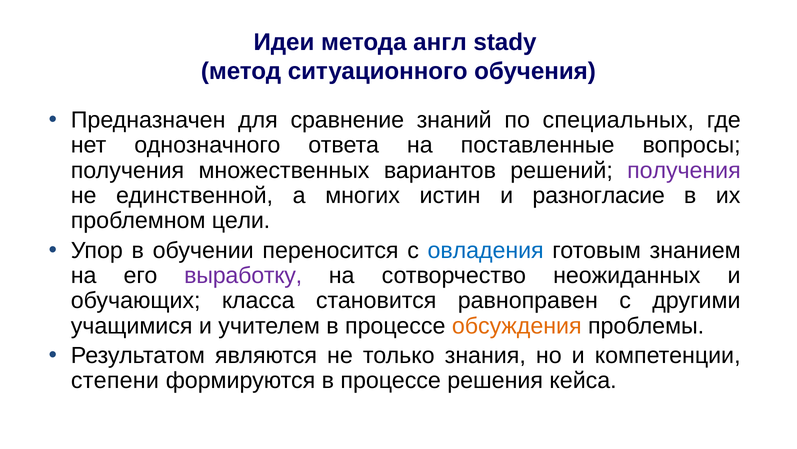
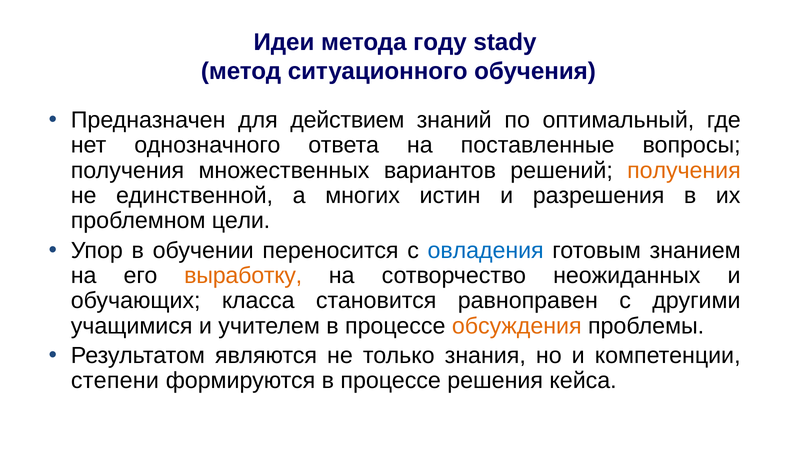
англ: англ -> году (440, 42)
сравнение: сравнение -> действием (347, 120)
специальных: специальных -> оптимальный (618, 120)
получения colour: purple -> orange (684, 170)
разногласие: разногласие -> разрешения (599, 195)
выработку colour: purple -> orange (243, 275)
